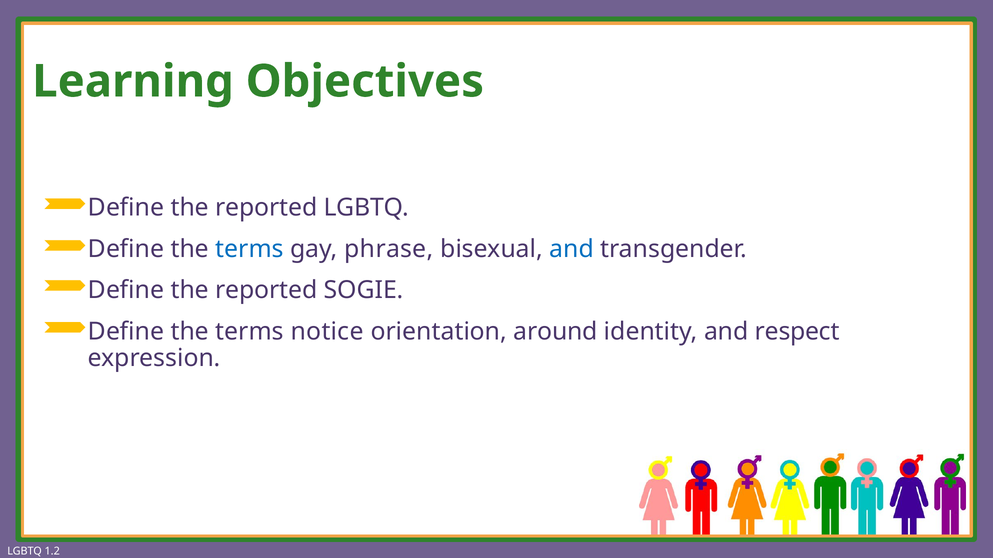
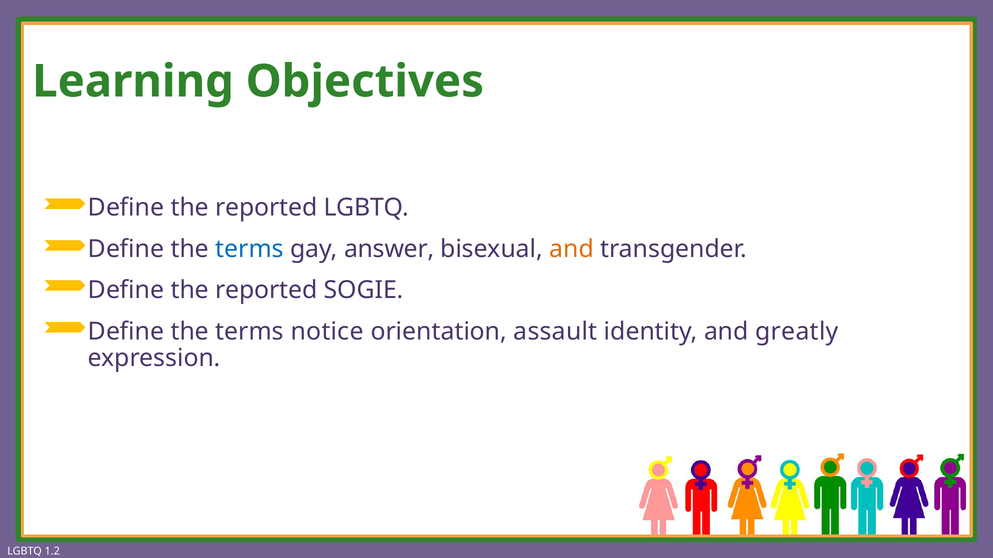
phrase: phrase -> answer (389, 249)
and colour: blue -> orange (572, 249)
around: around -> assault (555, 332)
respect: respect -> greatly (797, 332)
